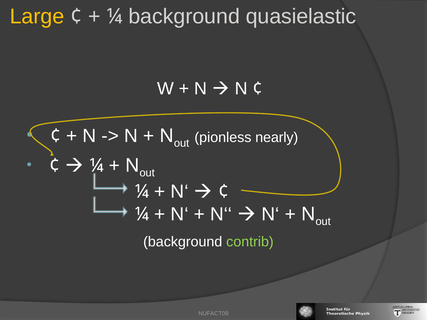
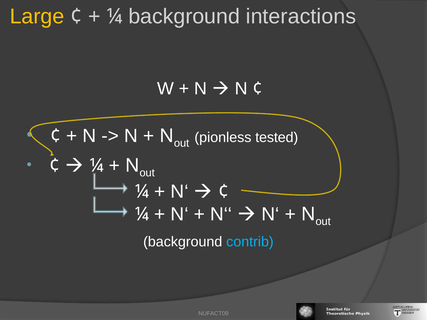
quasielastic: quasielastic -> interactions (301, 16)
nearly: nearly -> tested (277, 138)
contrib colour: light green -> light blue (250, 242)
